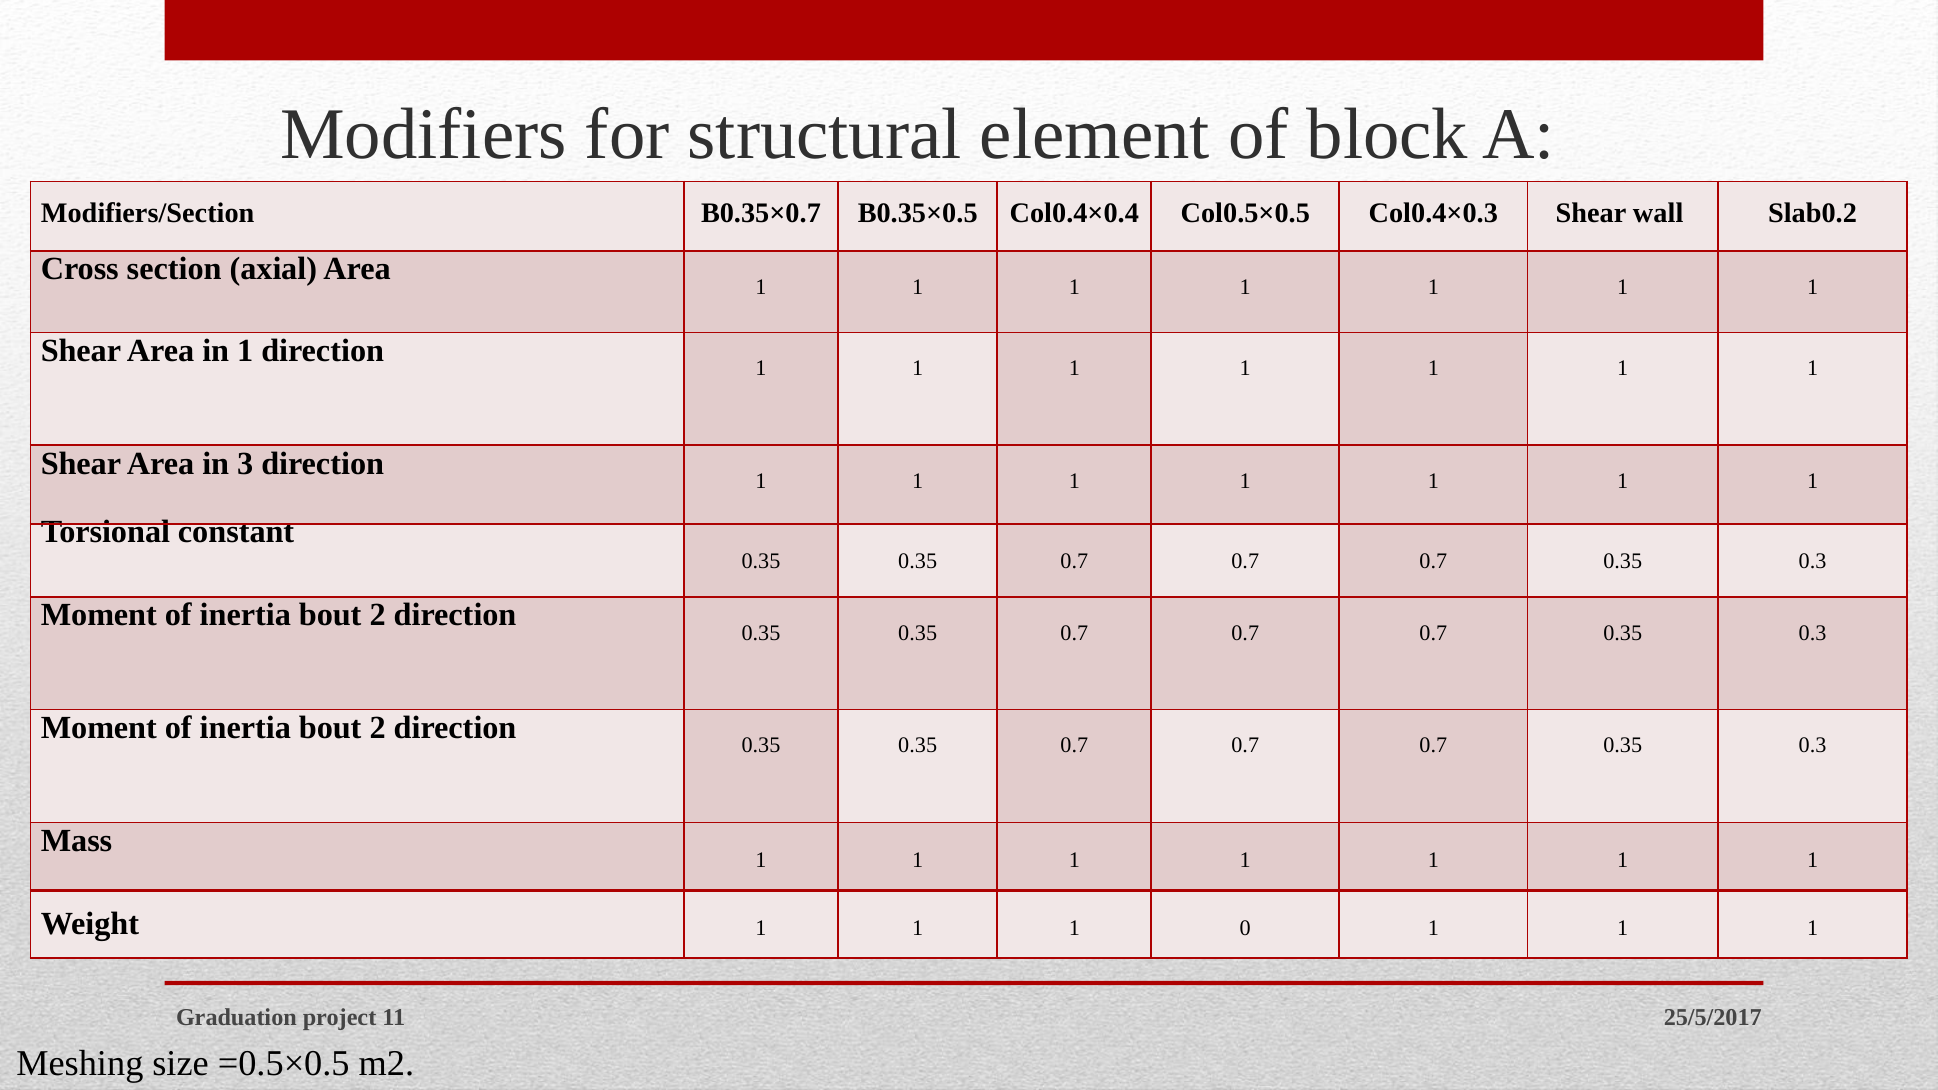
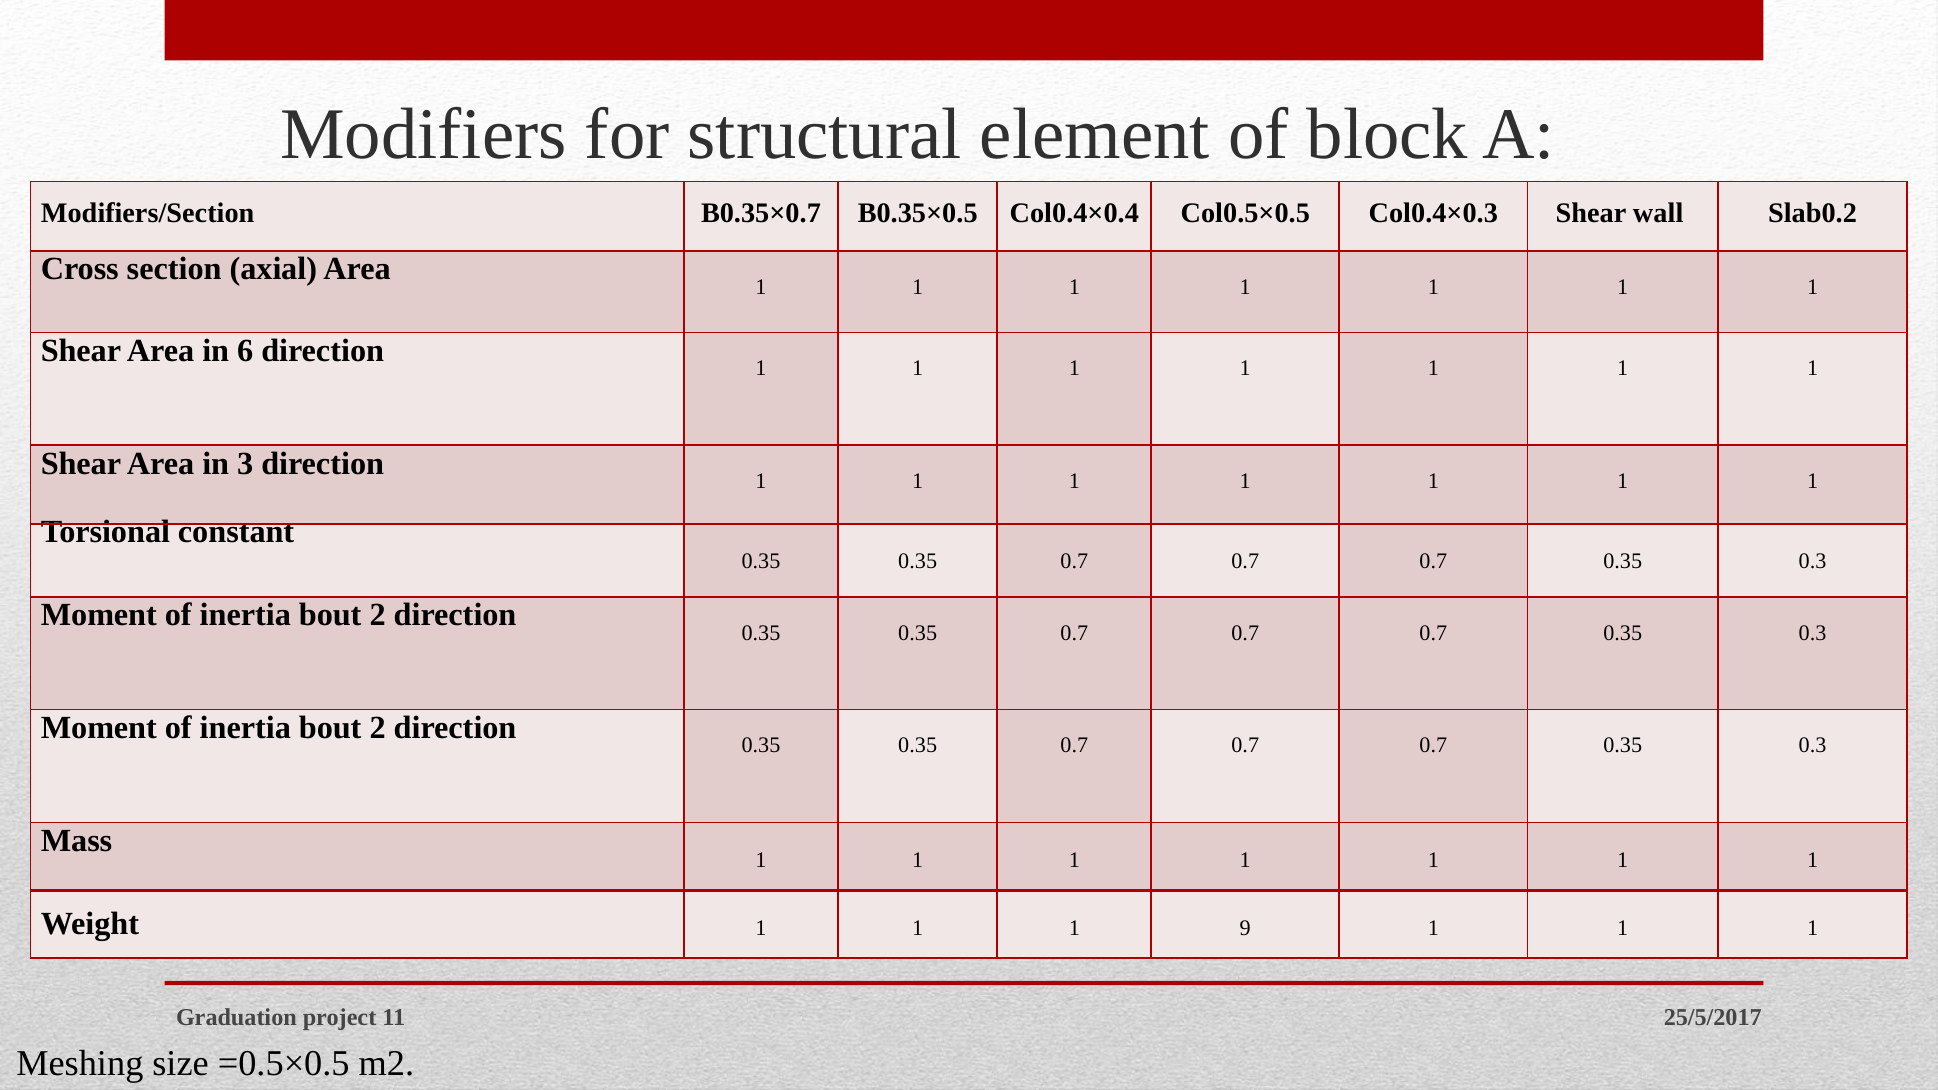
in 1: 1 -> 6 (245, 351)
0: 0 -> 9 (1245, 928)
